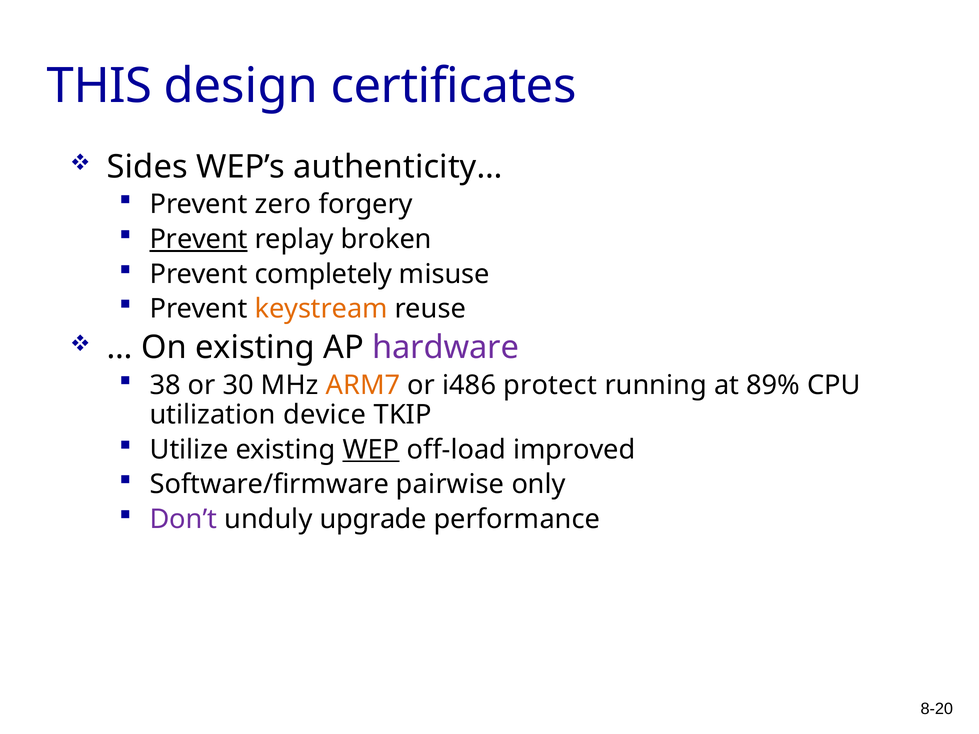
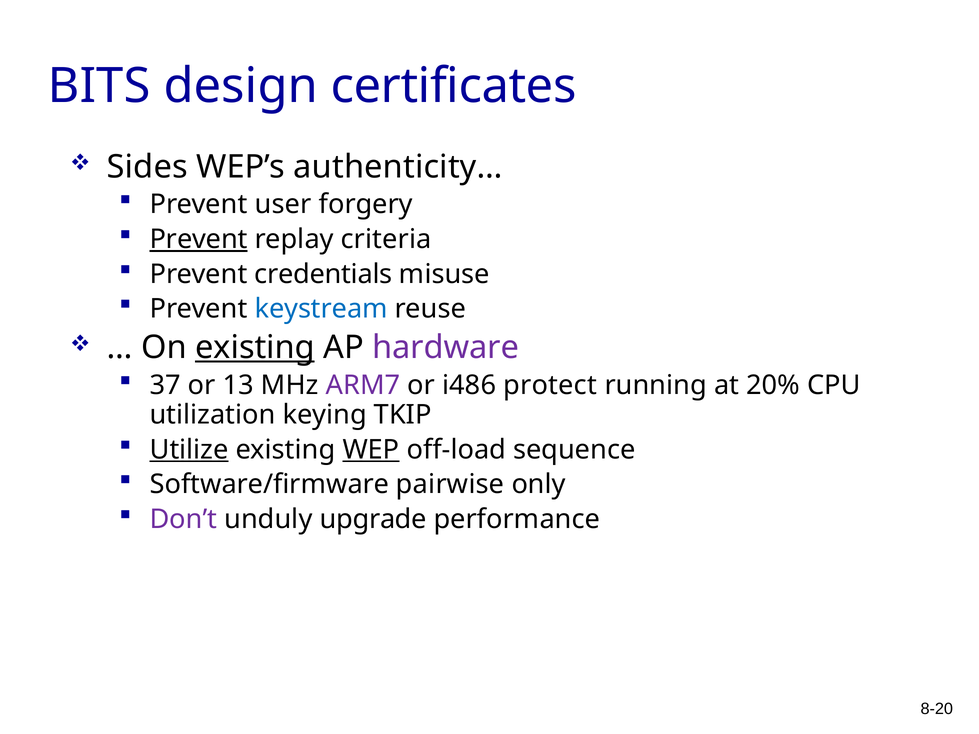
THIS: THIS -> BITS (99, 86)
zero: zero -> user (283, 205)
broken: broken -> criteria (386, 239)
completely: completely -> credentials (323, 274)
keystream colour: orange -> blue (321, 309)
existing underline: none -> present (255, 348)
38: 38 -> 37 (165, 386)
30: 30 -> 13 (238, 386)
ARM7 colour: orange -> purple (363, 386)
89%: 89% -> 20% (773, 386)
device: device -> keying (325, 415)
Utilize underline: none -> present (189, 450)
improved: improved -> sequence (574, 450)
